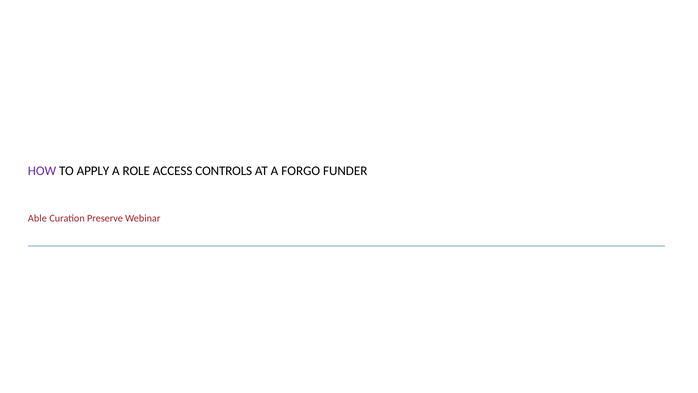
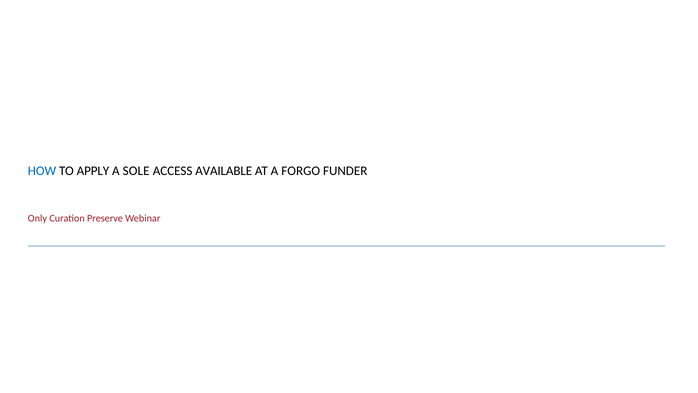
HOW colour: purple -> blue (42, 171)
ROLE: ROLE -> SOLE (136, 171)
CONTROLS: CONTROLS -> AVAILABLE (224, 171)
Able: Able -> Only (37, 218)
